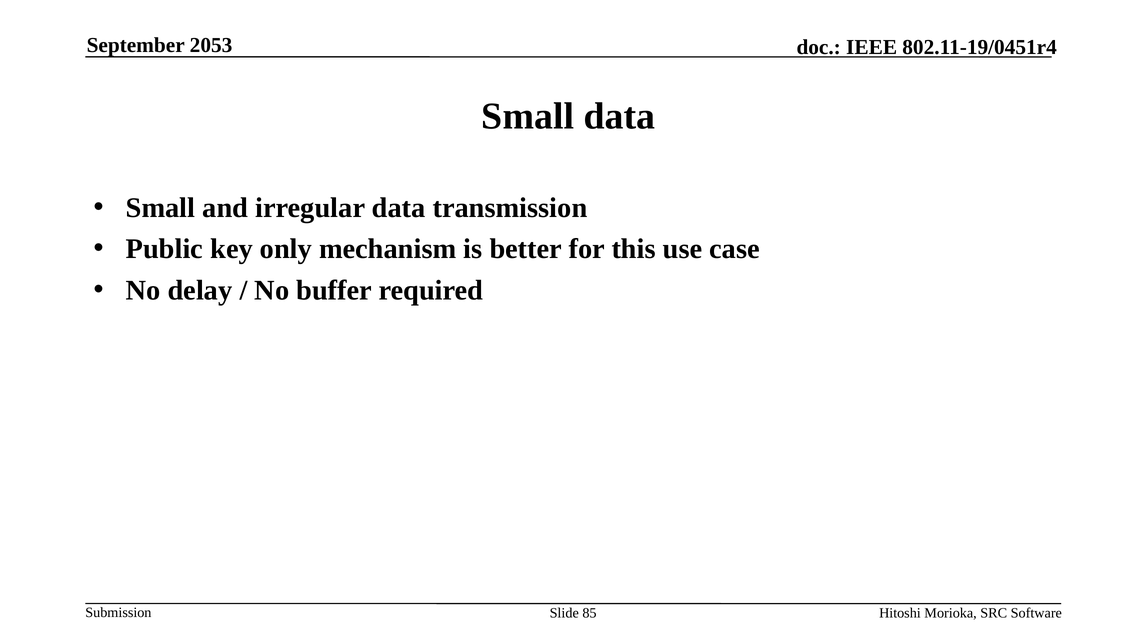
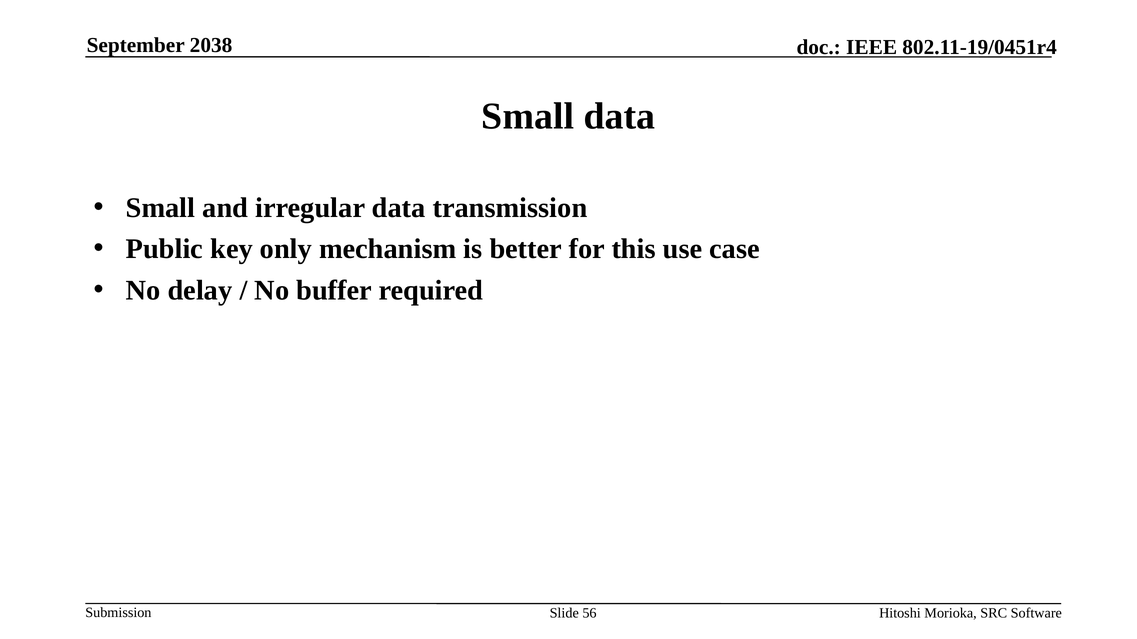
2053: 2053 -> 2038 (211, 45)
85: 85 -> 56 (589, 613)
